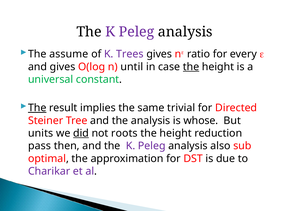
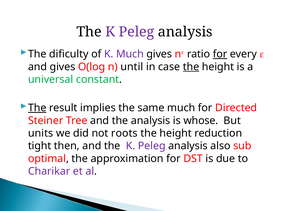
assume: assume -> dificulty (69, 54)
K Trees: Trees -> Much (130, 54)
for underline: none -> present (220, 54)
same trivial: trivial -> much (181, 108)
did underline: present -> none (81, 134)
pass: pass -> tight (40, 146)
